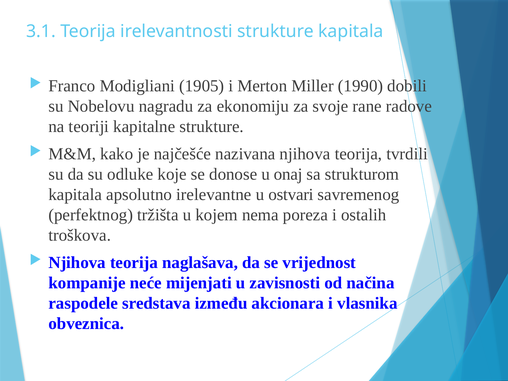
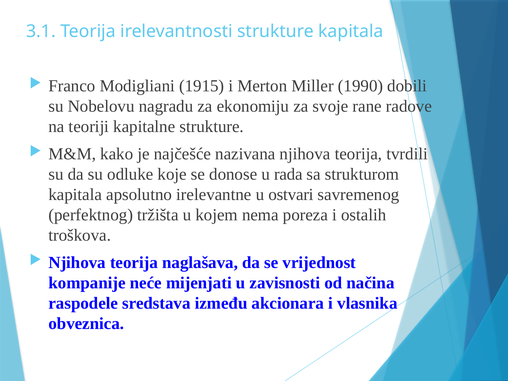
1905: 1905 -> 1915 (202, 86)
onaj: onaj -> rada (288, 174)
